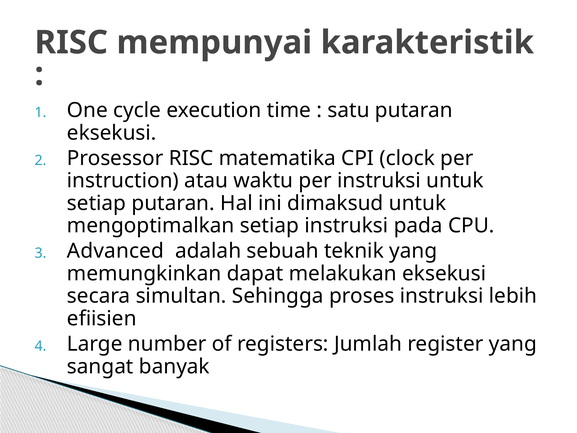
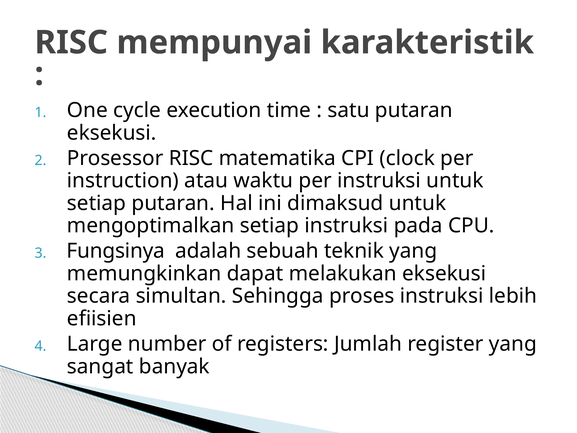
Advanced: Advanced -> Fungsinya (116, 251)
